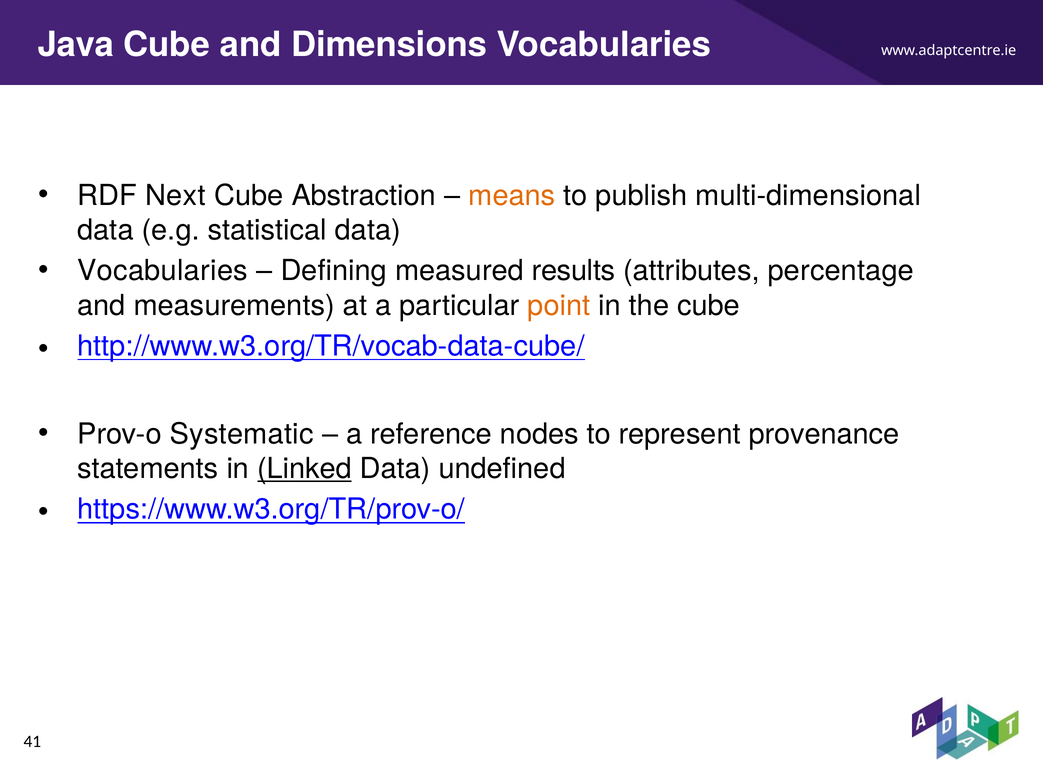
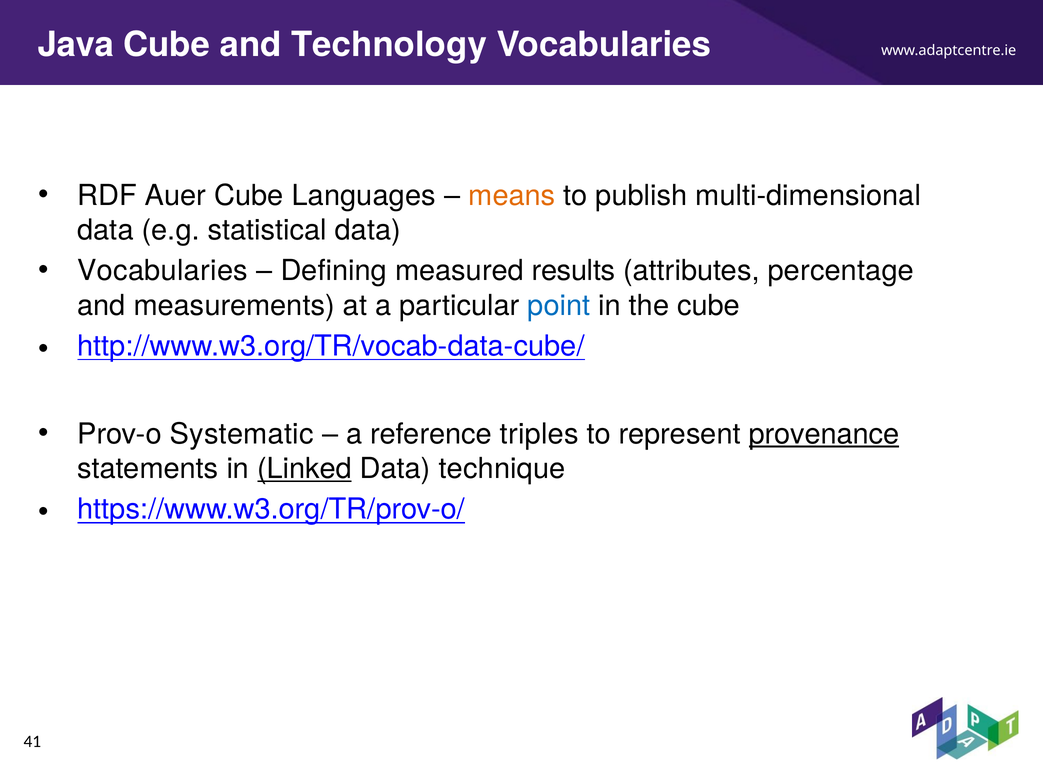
Dimensions: Dimensions -> Technology (389, 45)
Next: Next -> Auer (176, 196)
Abstraction: Abstraction -> Languages (364, 196)
point colour: orange -> blue (559, 306)
nodes: nodes -> triples (539, 434)
provenance underline: none -> present (824, 434)
undefined: undefined -> technique (502, 469)
